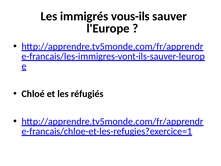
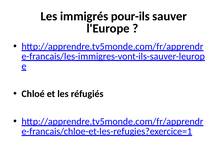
vous-ils: vous-ils -> pour-ils (130, 16)
